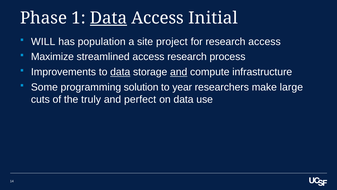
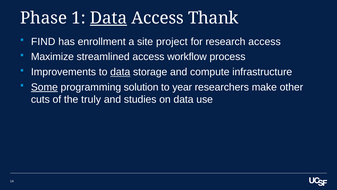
Initial: Initial -> Thank (213, 18)
WILL: WILL -> FIND (43, 42)
population: population -> enrollment (102, 42)
access research: research -> workflow (187, 57)
and underline: present -> none (179, 72)
Some underline: none -> present (44, 87)
large: large -> other (291, 87)
perfect: perfect -> studies (140, 99)
